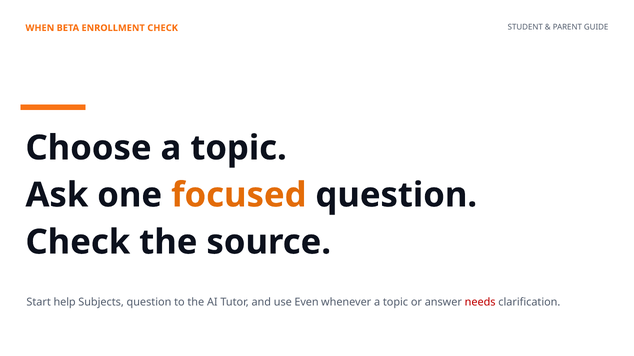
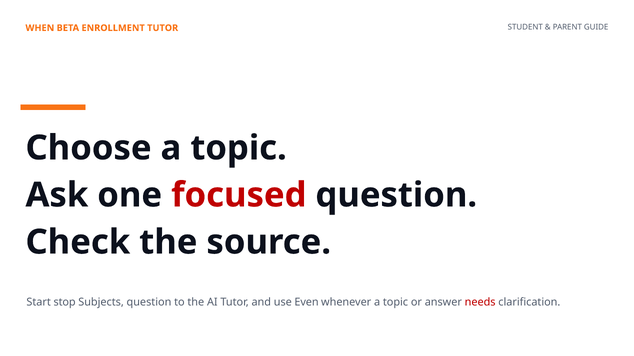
ENROLLMENT CHECK: CHECK -> TUTOR (163, 28)
focused colour: orange -> red (239, 195)
help: help -> stop (65, 303)
